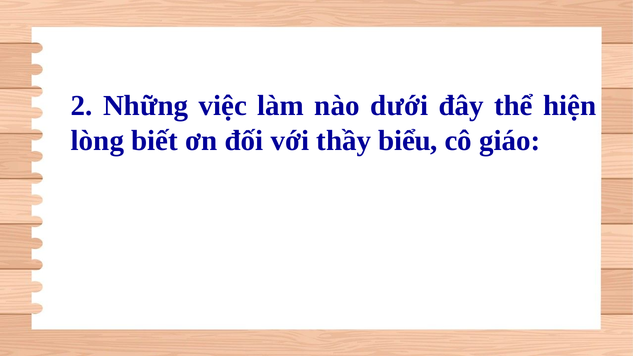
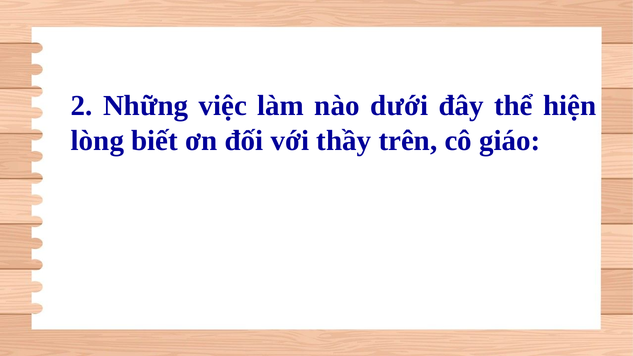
biểu: biểu -> trên (408, 141)
